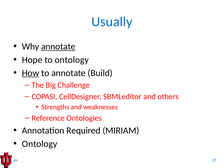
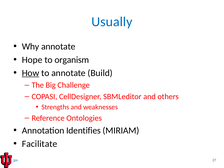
annotate underline: present -> none (58, 47)
to ontology: ontology -> organism (72, 60)
Required: Required -> Identifies (83, 131)
Ontology: Ontology -> Facilitate (40, 144)
